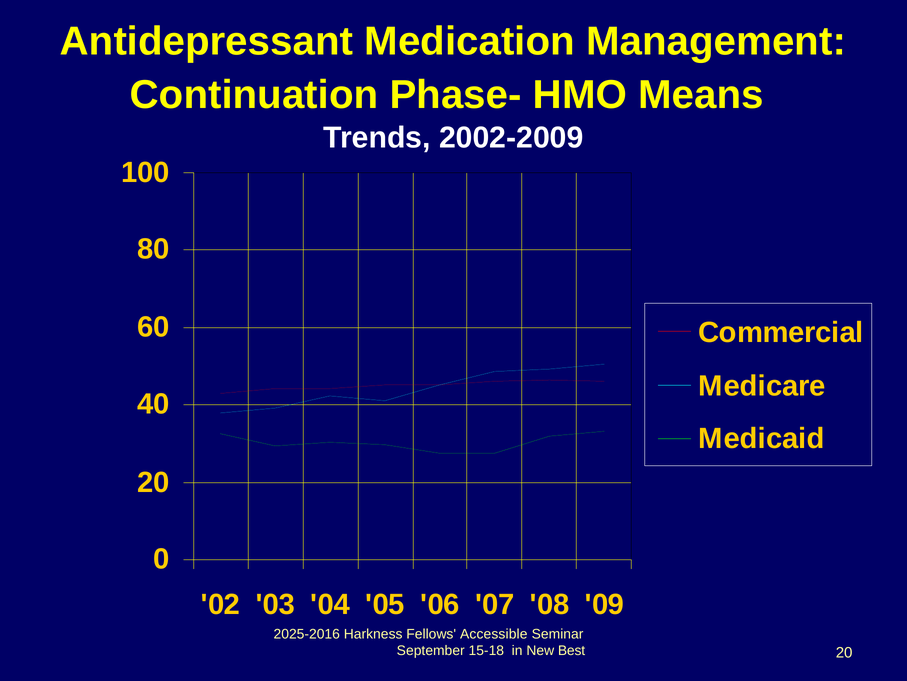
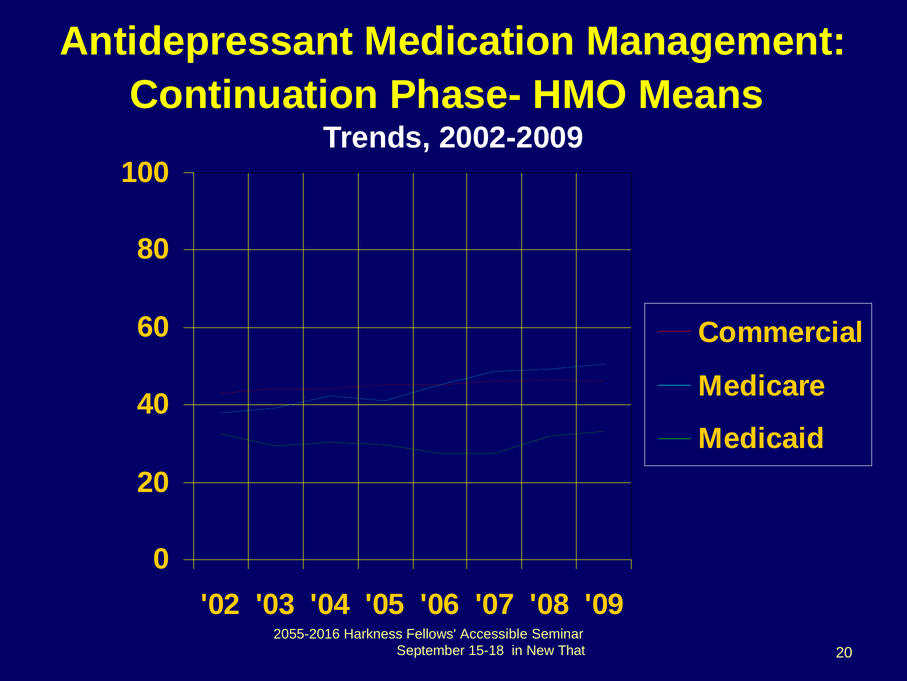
2025-2016: 2025-2016 -> 2055-2016 (307, 633)
Best: Best -> That (572, 650)
